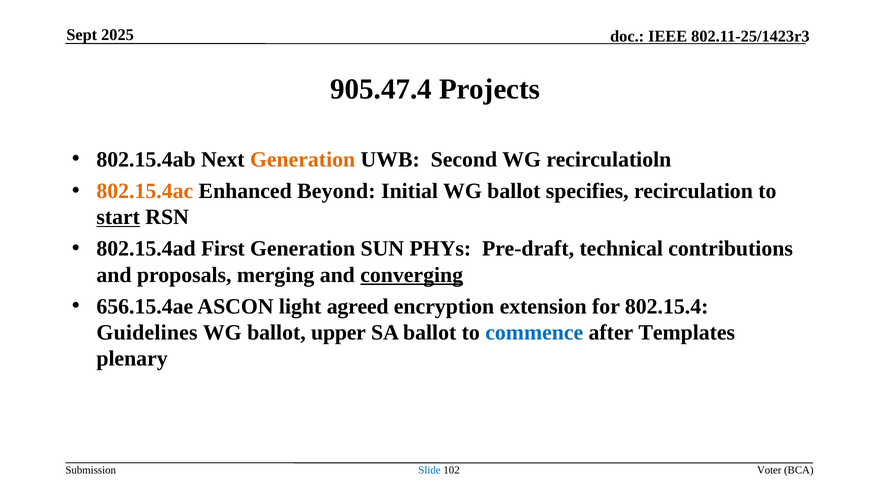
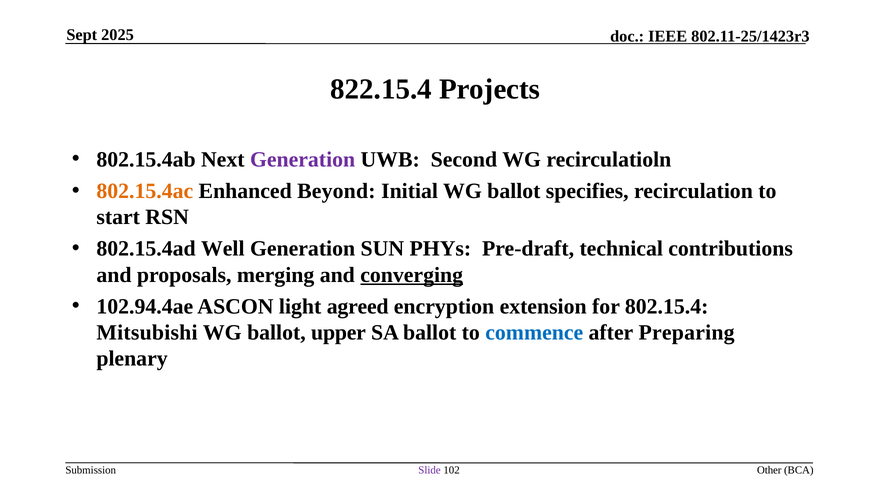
905.47.4: 905.47.4 -> 822.15.4 (381, 89)
Generation colour: orange -> purple (303, 159)
start underline: present -> none (118, 217)
First: First -> Well (223, 249)
656.15.4ae: 656.15.4ae -> 102.94.4ae (145, 306)
Guidelines: Guidelines -> Mitsubishi (147, 333)
Templates: Templates -> Preparing (687, 333)
Slide colour: blue -> purple (430, 470)
Voter: Voter -> Other (769, 470)
